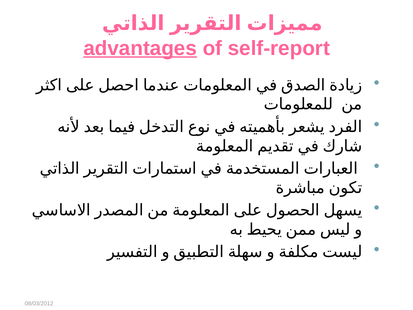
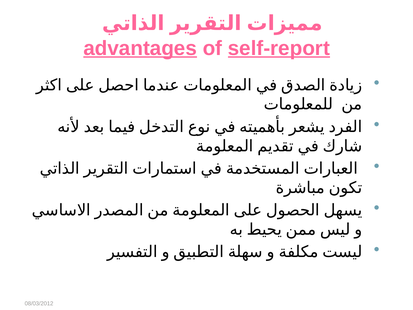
self-report underline: none -> present (279, 48)
